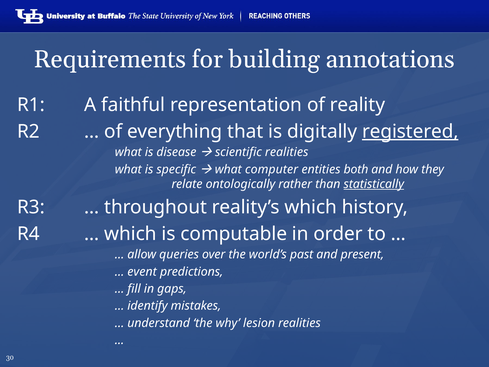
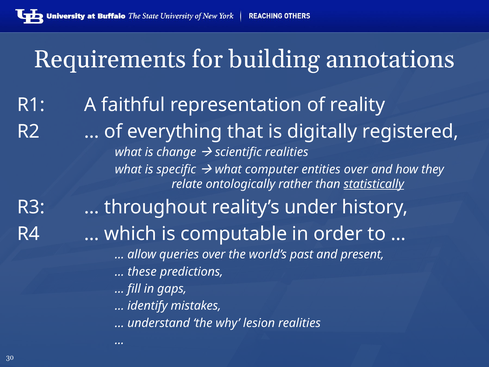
registered underline: present -> none (410, 131)
disease: disease -> change (176, 152)
entities both: both -> over (356, 169)
reality’s which: which -> under (311, 207)
event: event -> these (142, 271)
